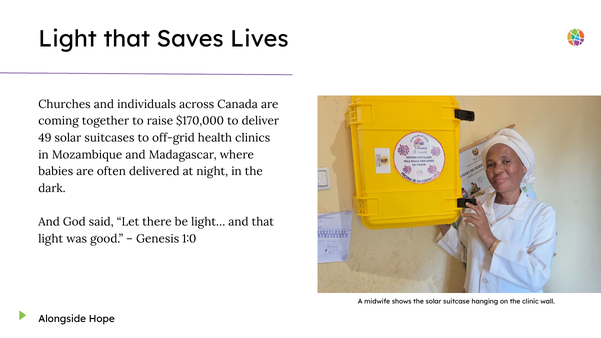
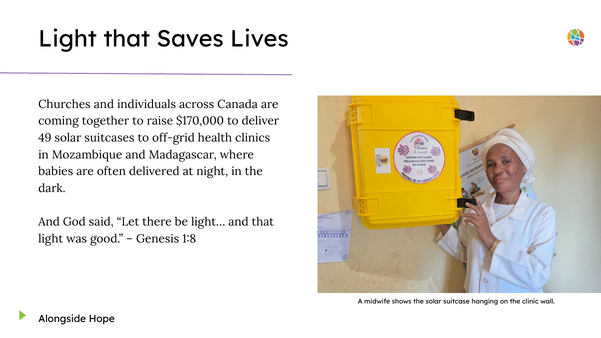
1:0: 1:0 -> 1:8 (189, 239)
